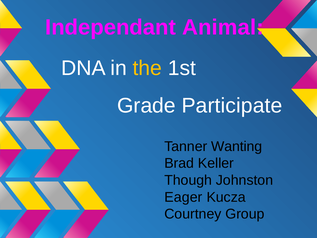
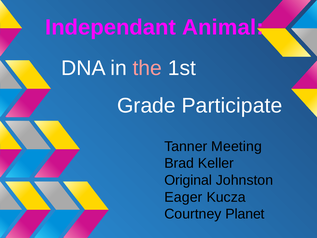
the colour: yellow -> pink (147, 68)
Wanting: Wanting -> Meeting (237, 146)
Though: Though -> Original (188, 180)
Group: Group -> Planet (245, 214)
